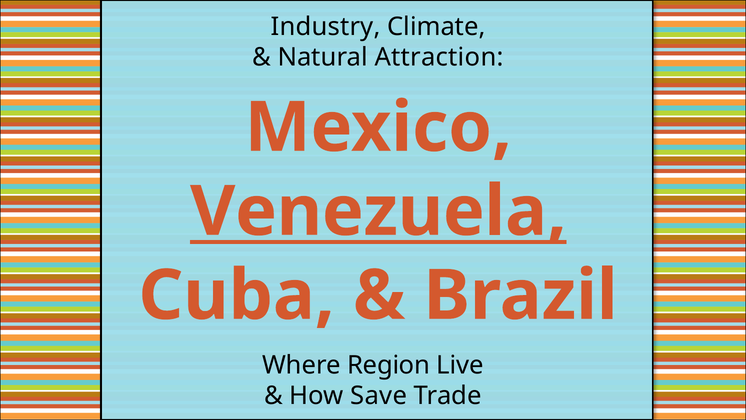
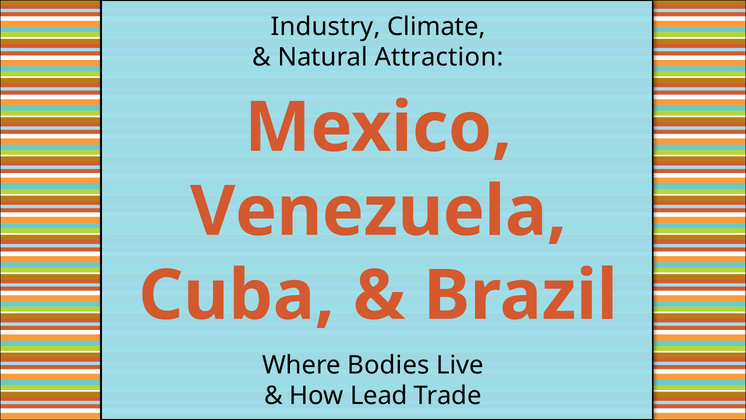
Venezuela underline: present -> none (378, 212)
Region: Region -> Bodies (388, 365)
Save: Save -> Lead (379, 396)
